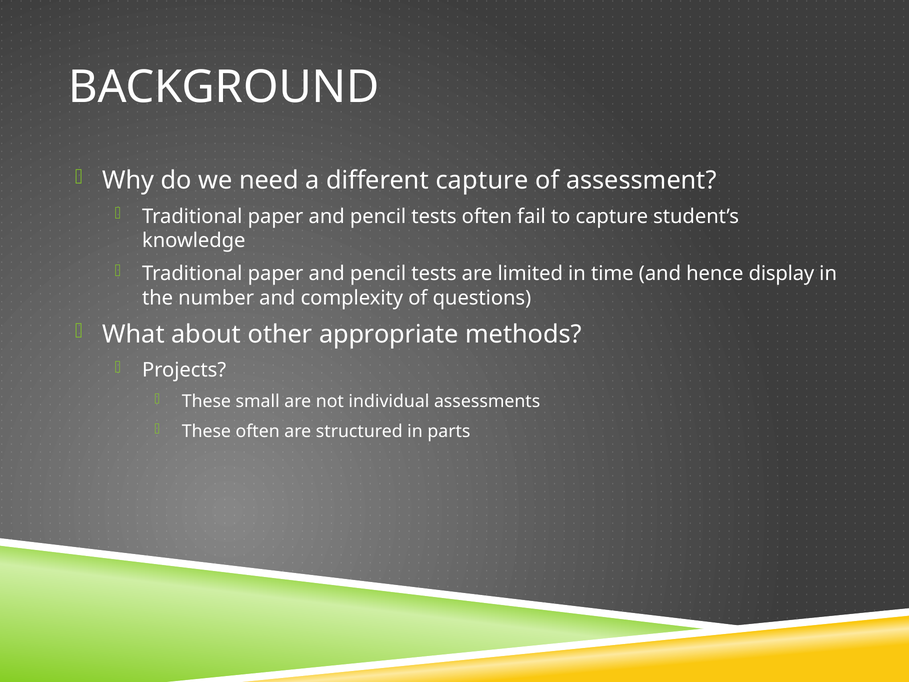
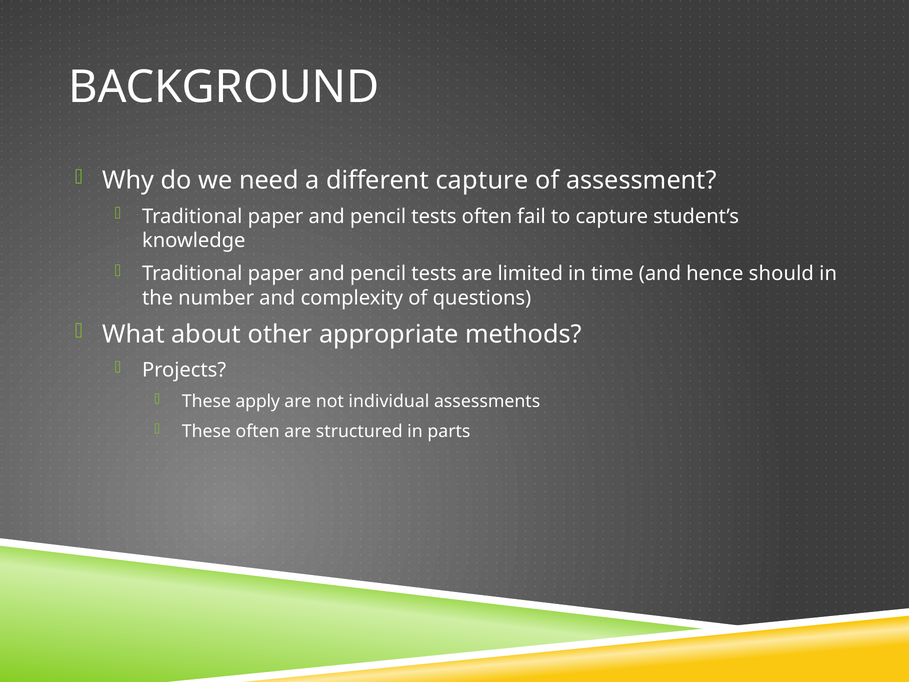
display: display -> should (781, 274)
small: small -> apply (258, 401)
